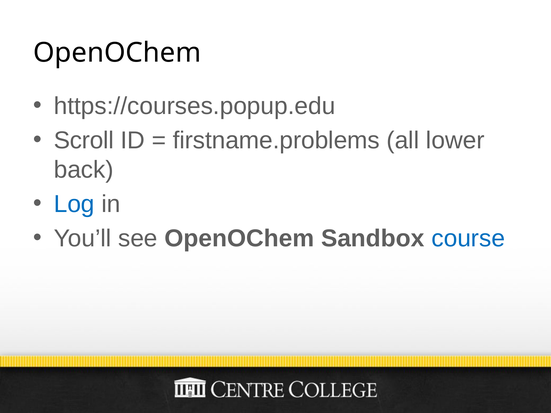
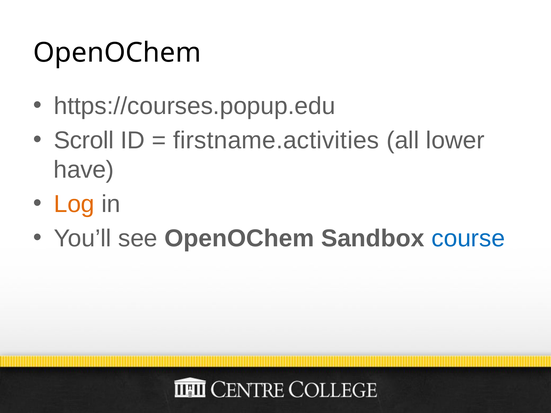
firstname.problems: firstname.problems -> firstname.activities (276, 140)
back: back -> have (84, 170)
Log colour: blue -> orange (74, 204)
